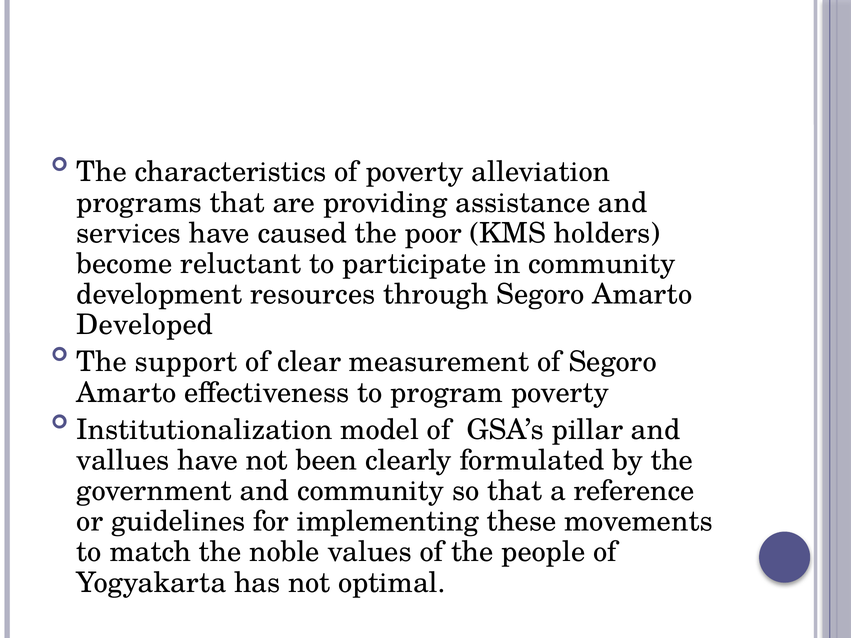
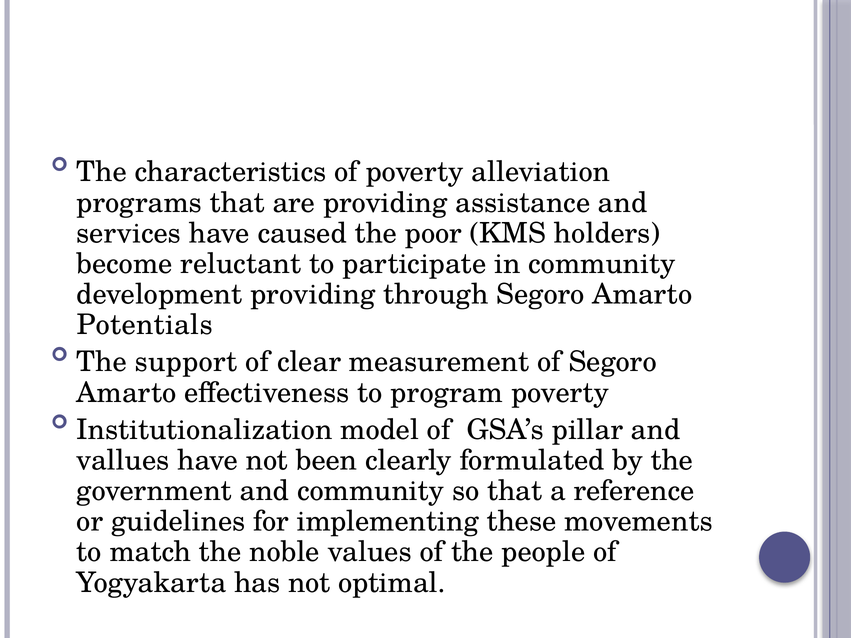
development resources: resources -> providing (313, 295)
Developed: Developed -> Potentials (145, 325)
